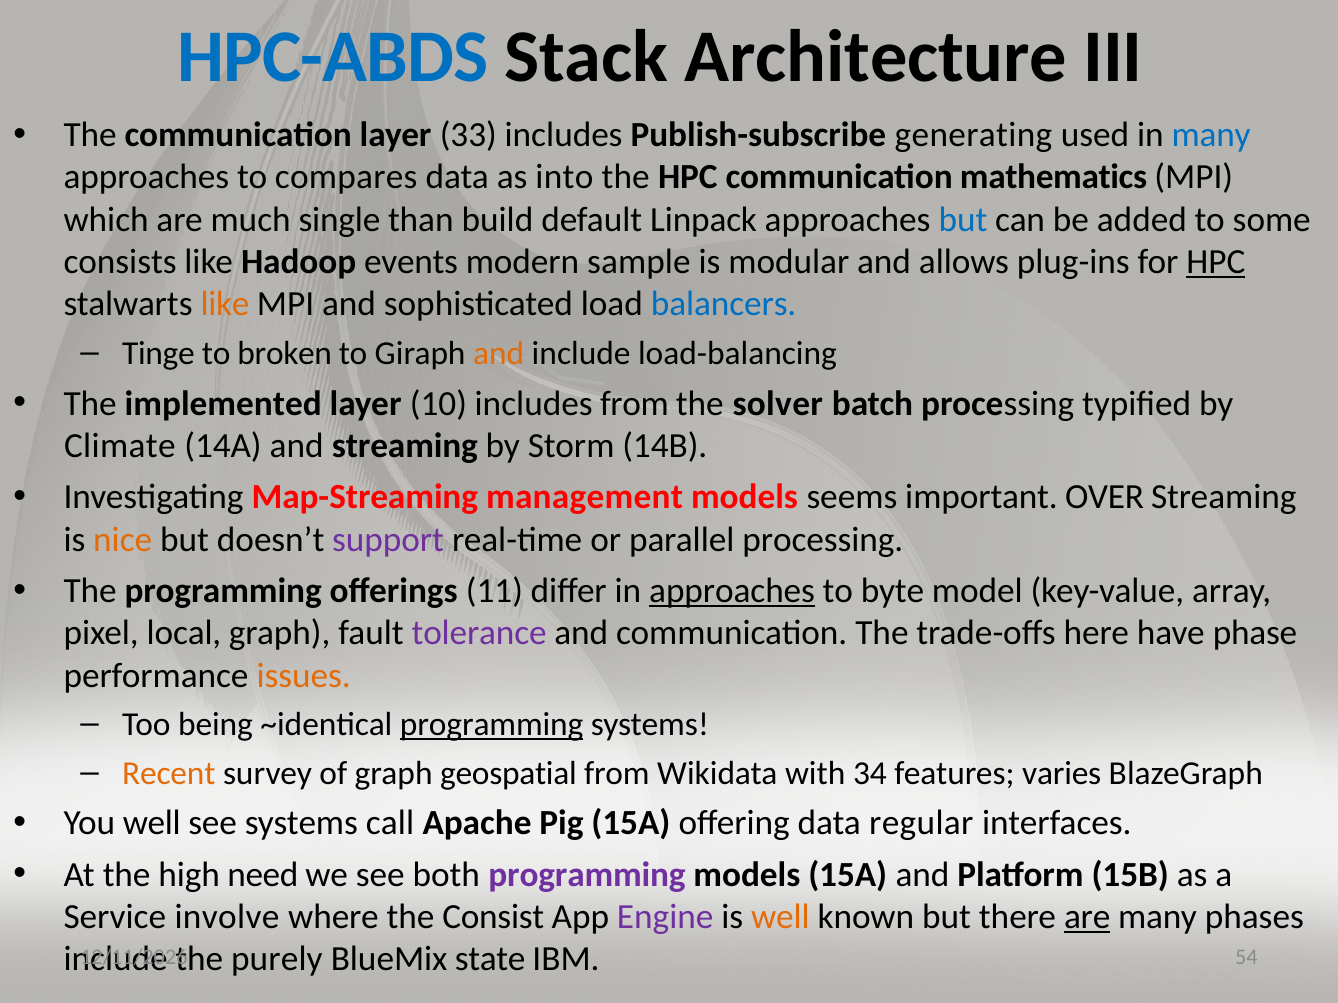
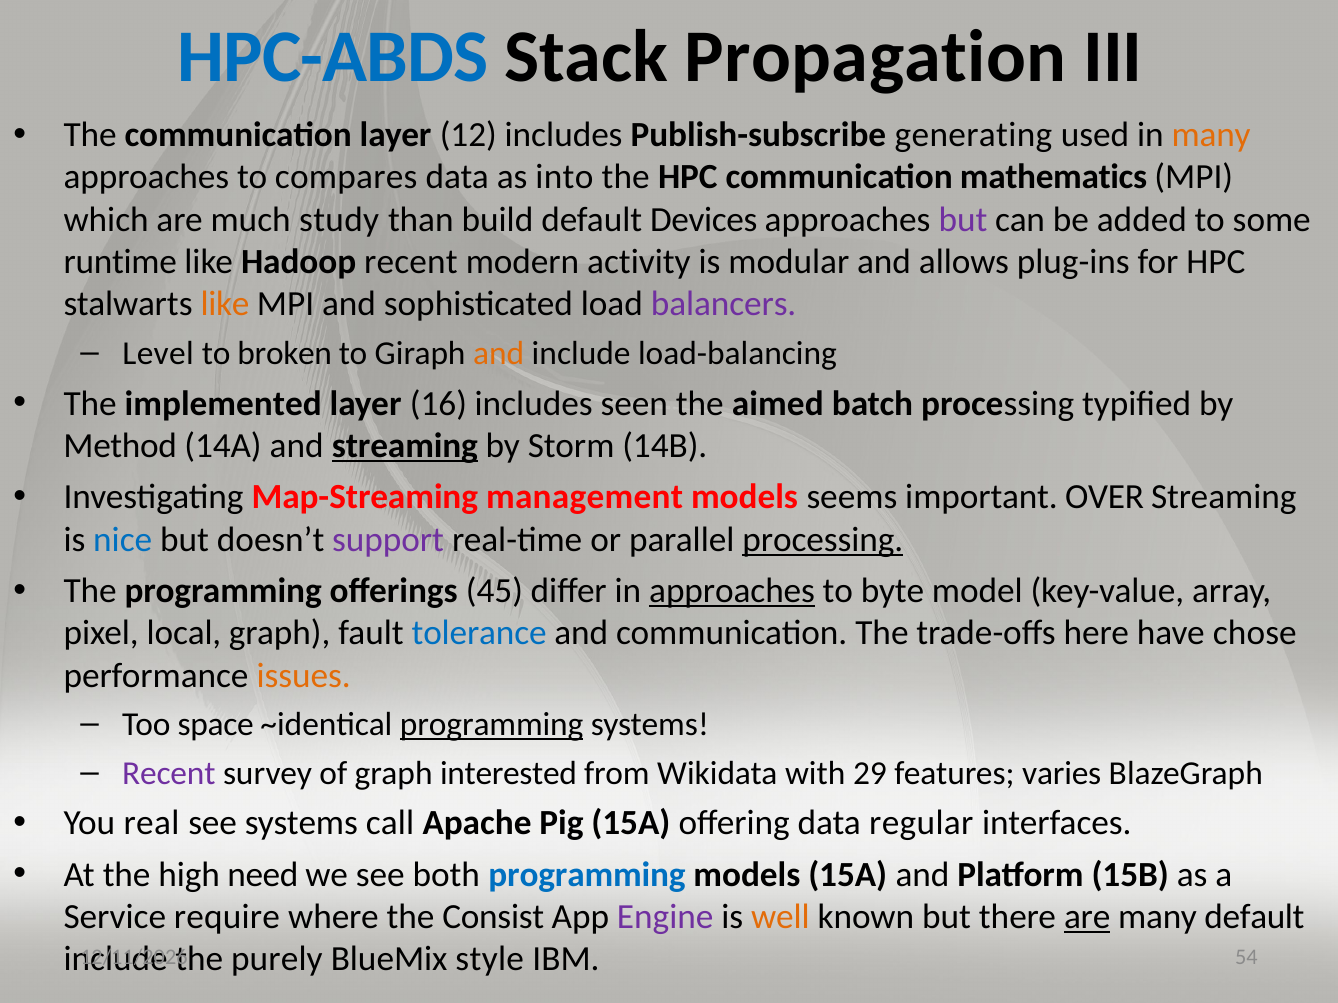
Architecture: Architecture -> Propagation (876, 57)
33: 33 -> 12 (468, 135)
many colour: blue -> orange (1211, 135)
single: single -> study (339, 220)
Linpack: Linpack -> Devices (704, 220)
but colour: blue -> purple (963, 220)
consists: consists -> runtime (120, 262)
Hadoop events: events -> recent (411, 262)
sample: sample -> activity (639, 262)
HPC underline: present -> none (1216, 262)
balancers colour: blue -> purple (724, 304)
Tinge: Tinge -> Level (158, 354)
10: 10 -> 16 (438, 404)
includes from: from -> seen (634, 404)
solver: solver -> aimed (778, 404)
Climate: Climate -> Method (120, 446)
streaming underline: none -> present (405, 446)
nice colour: orange -> blue (123, 540)
processing underline: none -> present (823, 540)
11: 11 -> 45 (494, 591)
tolerance colour: purple -> blue (479, 633)
phase: phase -> chose (1255, 633)
being: being -> space (216, 725)
Recent colour: orange -> purple (169, 773)
geospatial: geospatial -> interested (509, 773)
34: 34 -> 29 (870, 773)
You well: well -> real (151, 824)
programming colour: purple -> blue (587, 875)
involve: involve -> require (227, 917)
many phases: phases -> default (1254, 917)
state: state -> style (490, 960)
